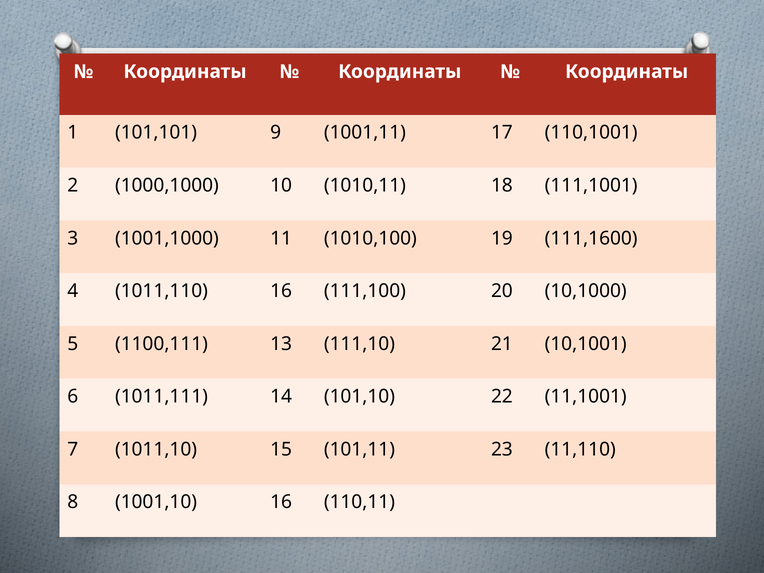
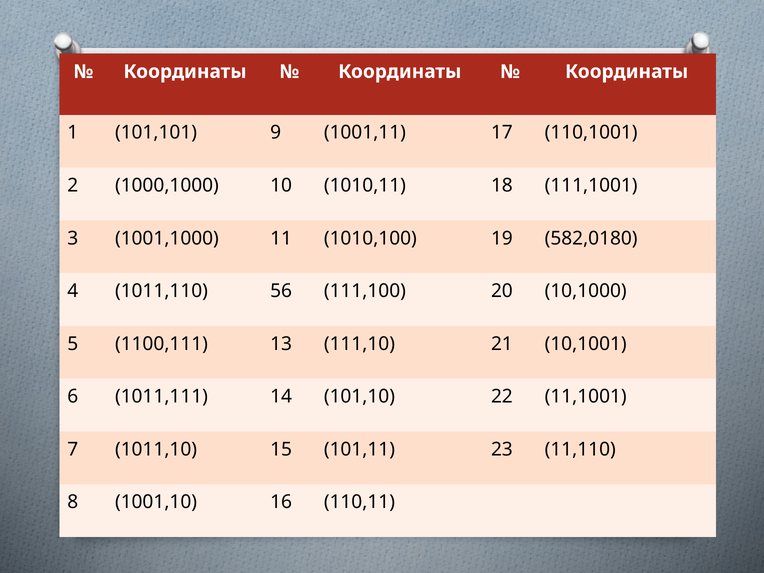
111,1600: 111,1600 -> 582,0180 (591, 238)
1011,110 16: 16 -> 56 (281, 291)
